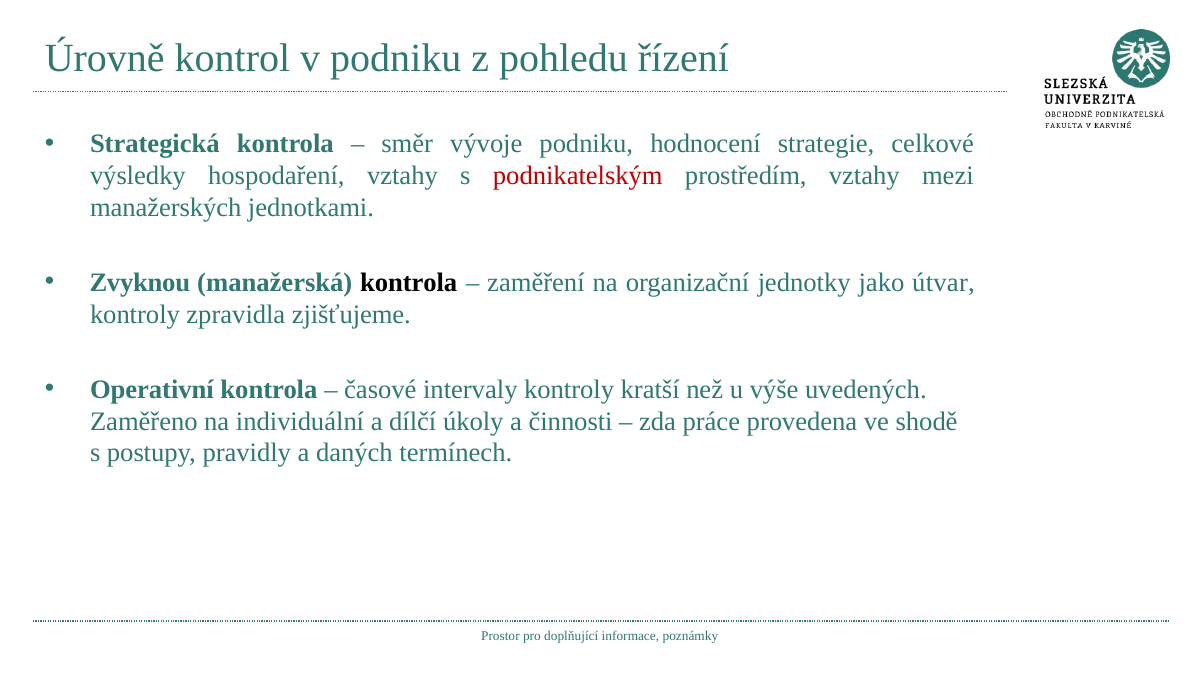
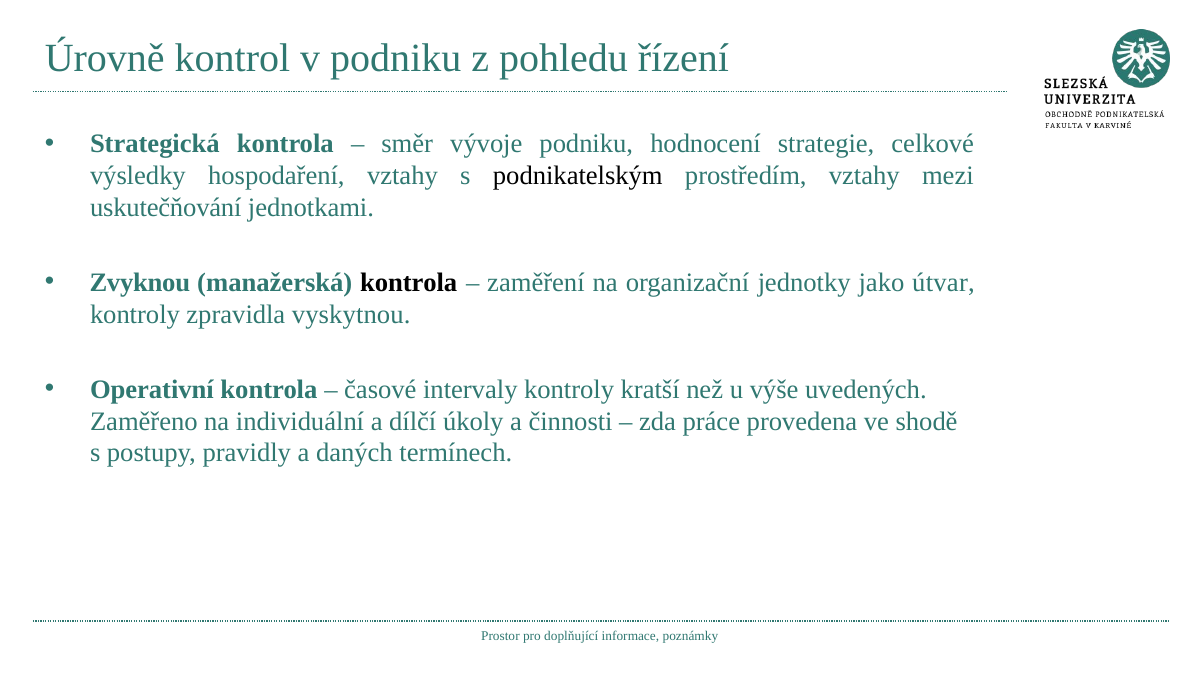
podnikatelským colour: red -> black (578, 176)
manažerských: manažerských -> uskutečňování (166, 208)
zjišťujeme: zjišťujeme -> vyskytnou (351, 315)
